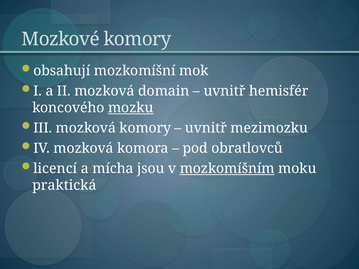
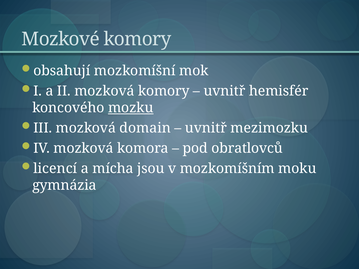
mozková domain: domain -> komory (164, 91)
mozková komory: komory -> domain (145, 128)
mozkomíšním underline: present -> none (227, 169)
praktická: praktická -> gymnázia (64, 185)
